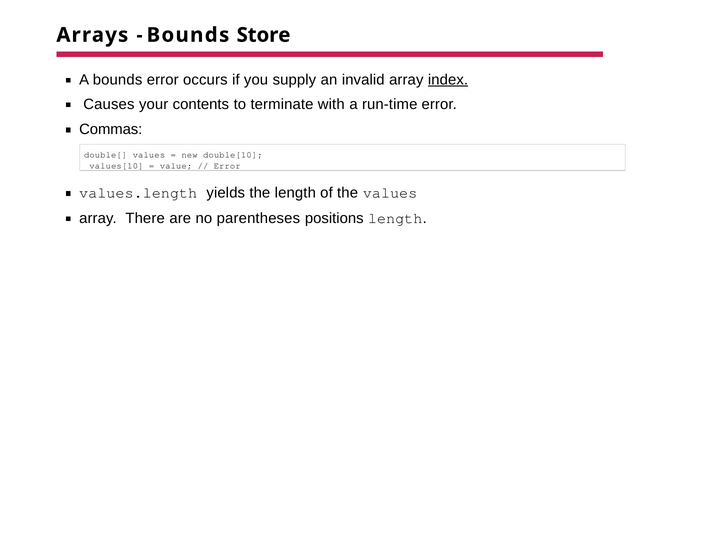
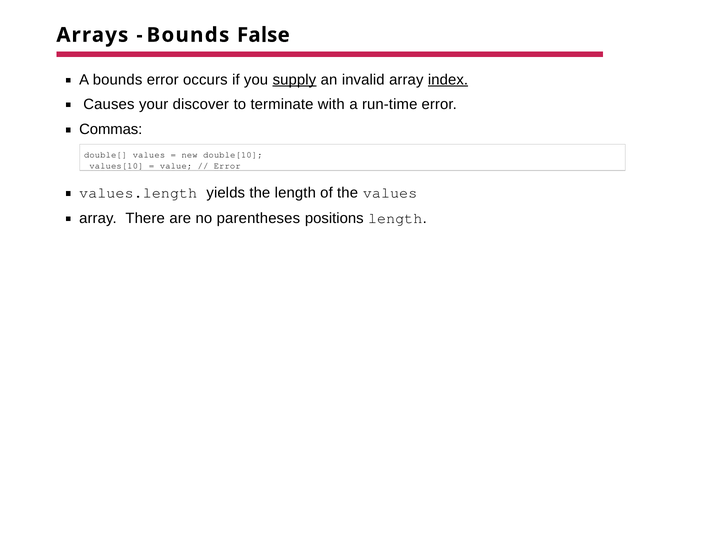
Store: Store -> False (263, 35)
supply underline: none -> present (294, 80)
contents: contents -> discover (201, 104)
